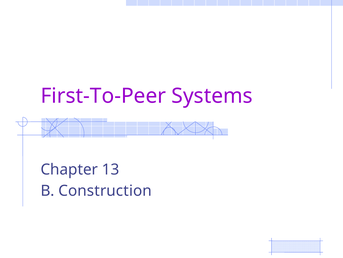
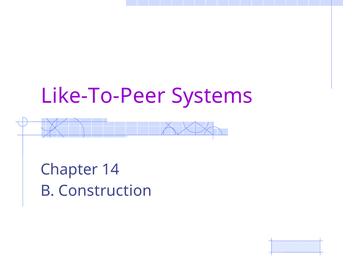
First-To-Peer: First-To-Peer -> Like-To-Peer (103, 96)
13: 13 -> 14 (111, 169)
